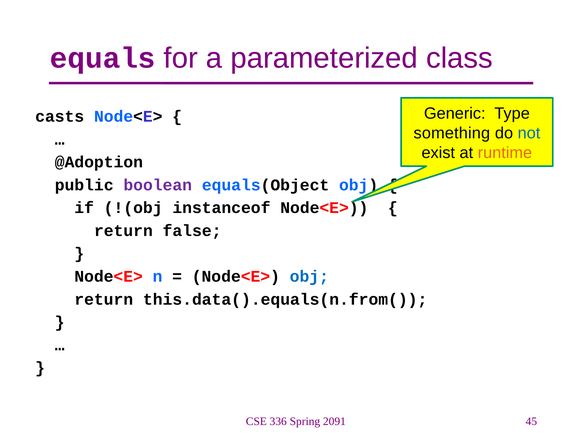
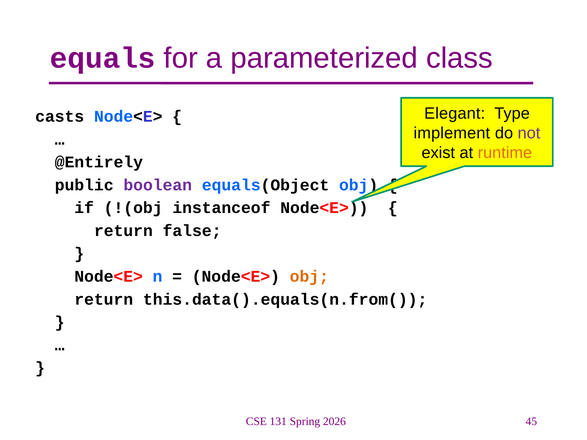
Generic: Generic -> Elegant (455, 114)
something: something -> implement (452, 133)
not colour: blue -> purple (529, 133)
@Adoption: @Adoption -> @Entirely (99, 162)
obj colour: blue -> orange (309, 277)
336: 336 -> 131 (278, 421)
2091: 2091 -> 2026 (334, 421)
